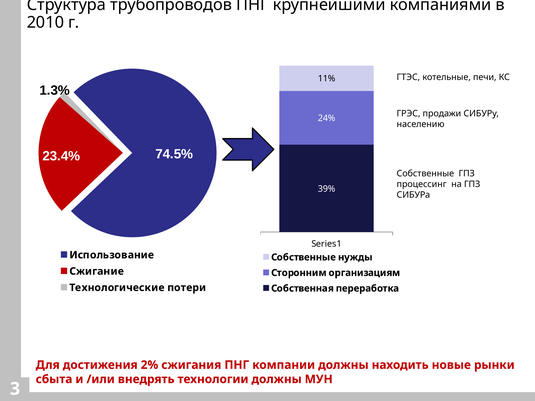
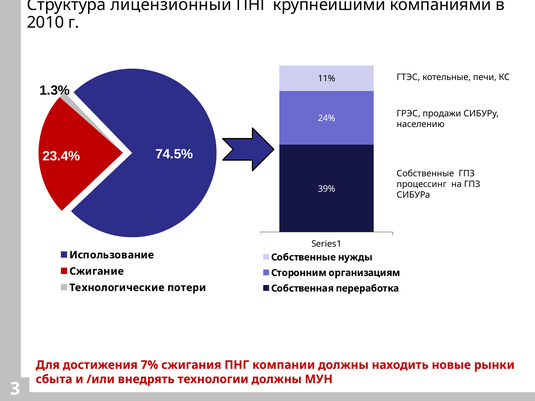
трубопроводов: трубопроводов -> лицензионный (171, 5)
2%: 2% -> 7% (149, 365)
